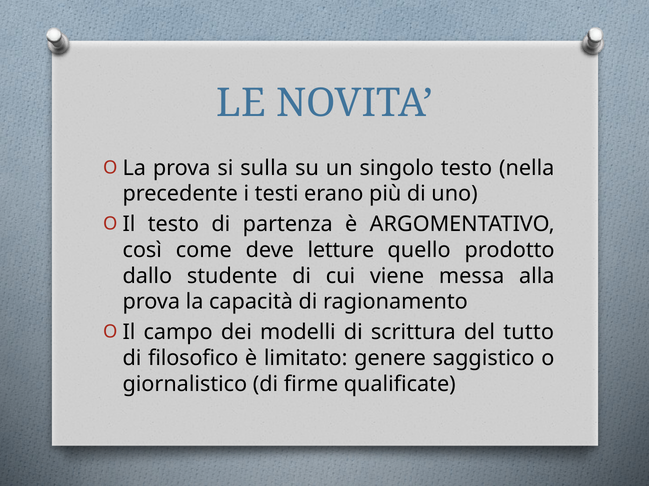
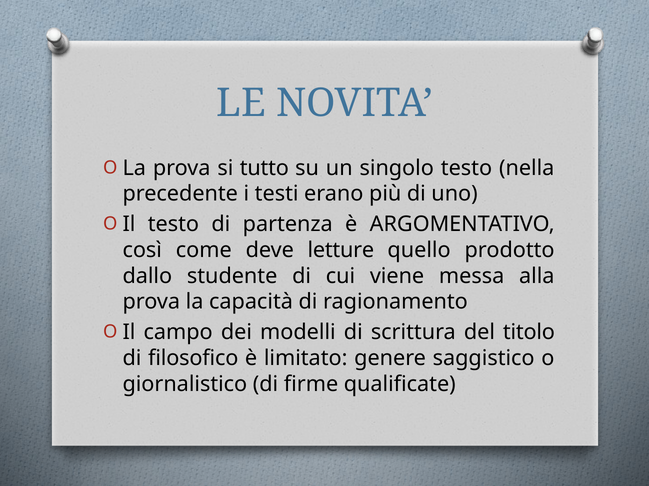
sulla: sulla -> tutto (264, 168)
tutto: tutto -> titolo (529, 333)
